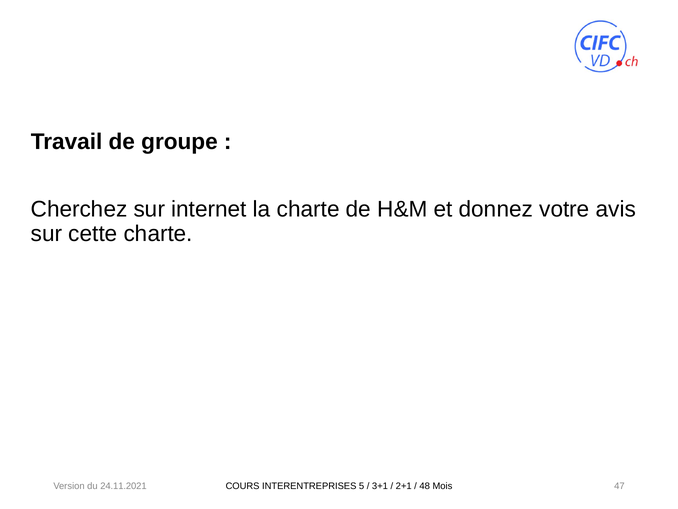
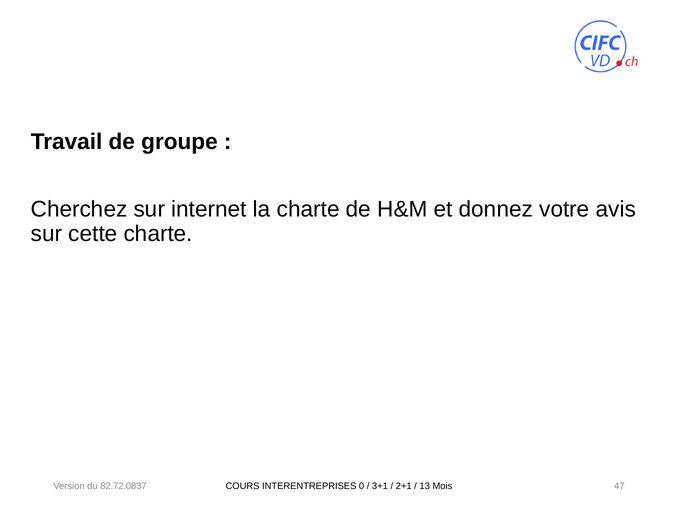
24.11.2021: 24.11.2021 -> 82.72.0837 (123, 485)
5: 5 -> 0 (362, 486)
48: 48 -> 13 (425, 486)
